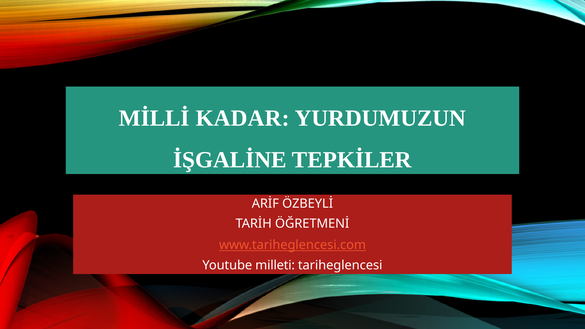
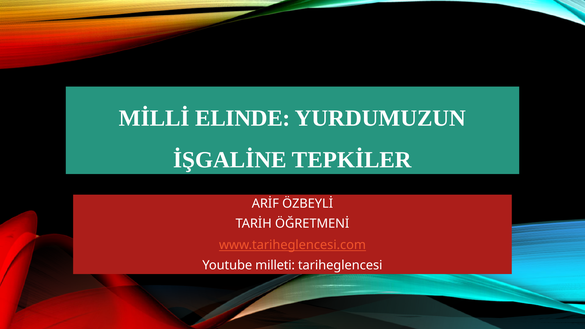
KADAR: KADAR -> ELINDE (243, 118)
